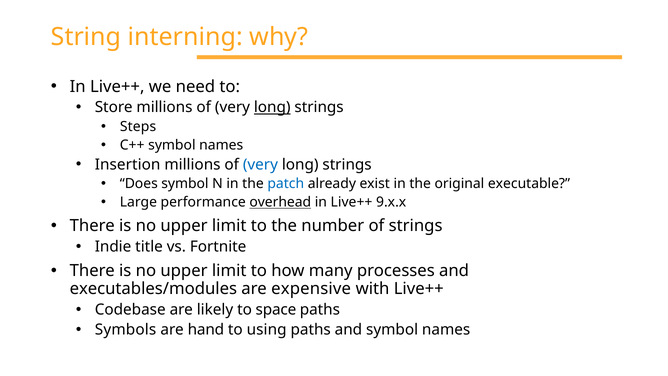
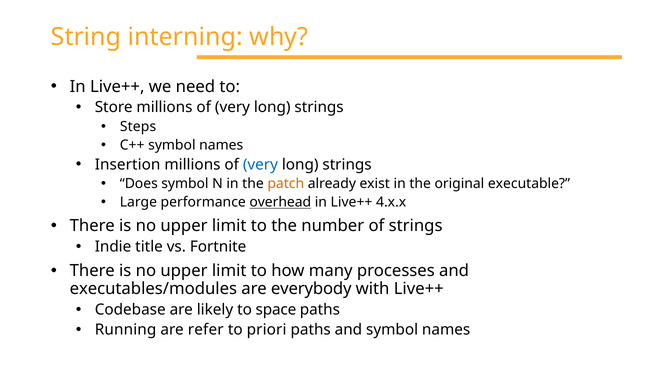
long underline: present -> none (272, 107)
patch colour: blue -> orange (286, 184)
9.x.x: 9.x.x -> 4.x.x (391, 202)
expensive: expensive -> everybody (311, 289)
Symbols: Symbols -> Running (126, 329)
hand: hand -> refer (206, 329)
using: using -> priori (267, 329)
